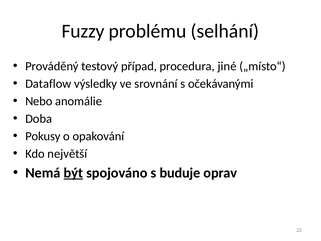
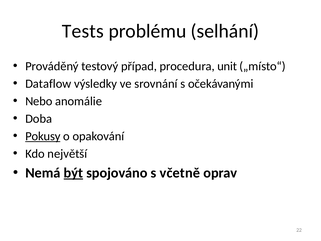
Fuzzy: Fuzzy -> Tests (83, 31)
jiné: jiné -> unit (227, 66)
Pokusy underline: none -> present (43, 136)
buduje: buduje -> včetně (180, 173)
